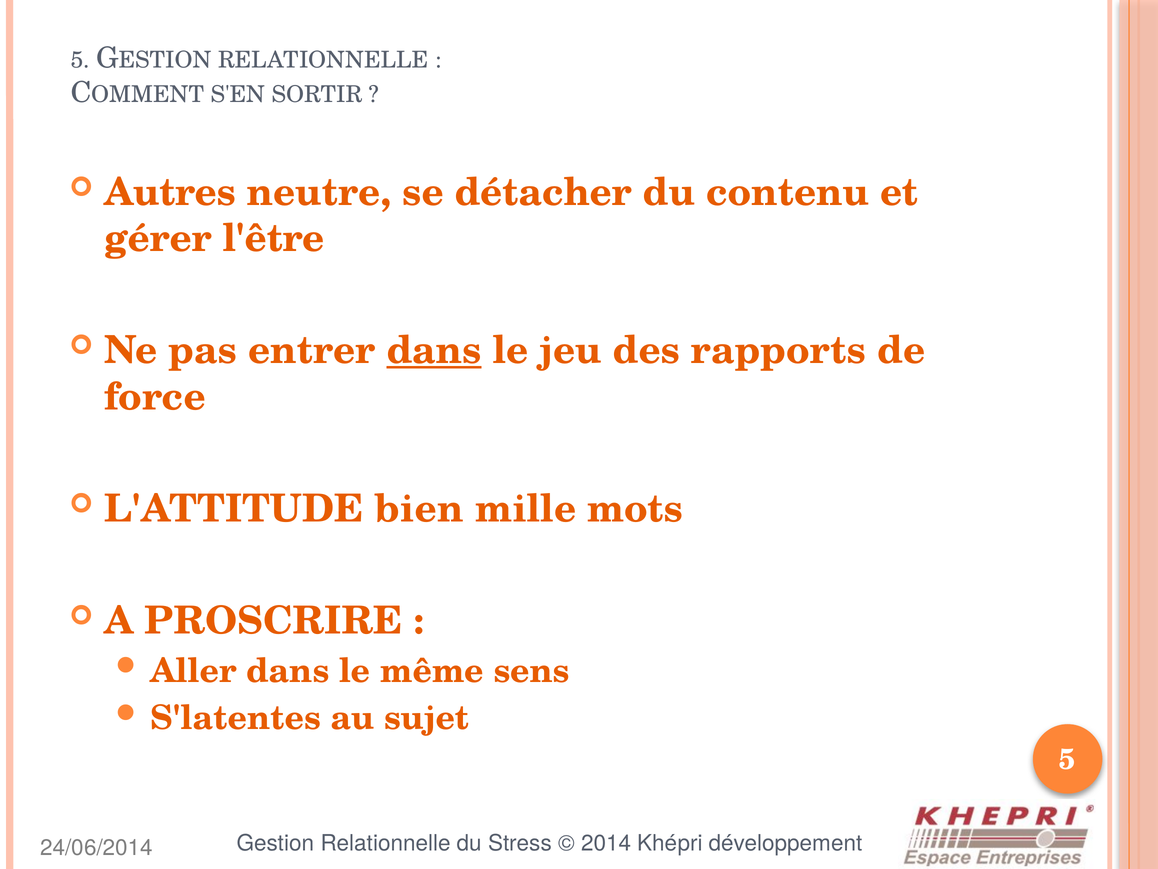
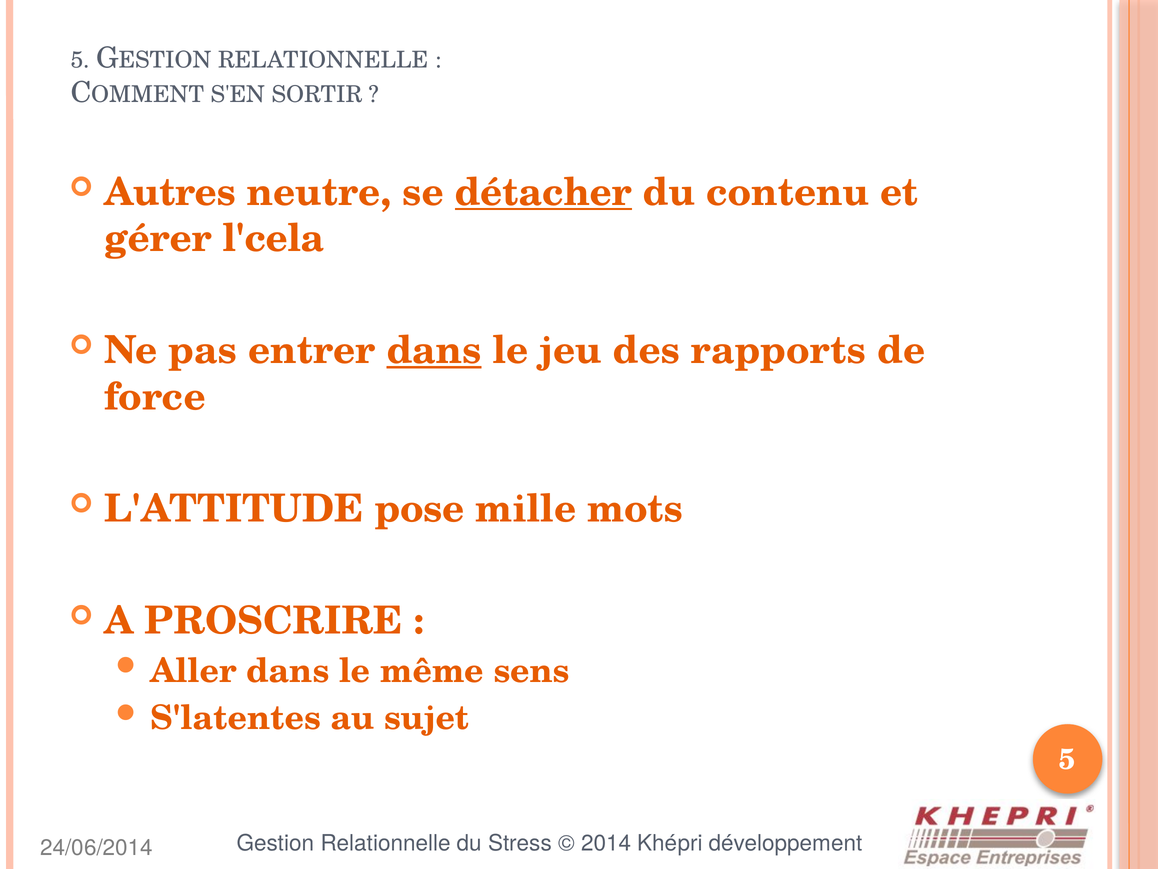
détacher underline: none -> present (543, 192)
l'être: l'être -> l'cela (274, 239)
bien: bien -> pose (420, 509)
